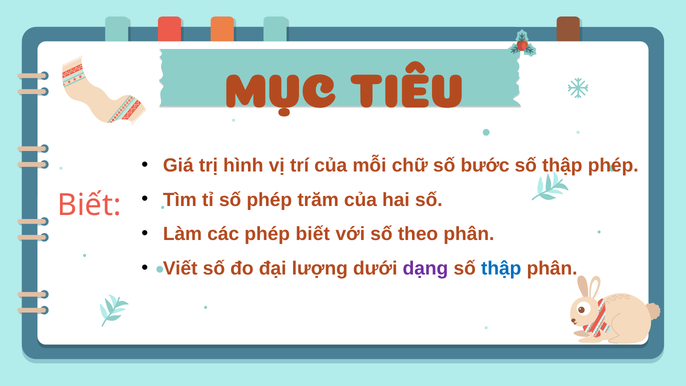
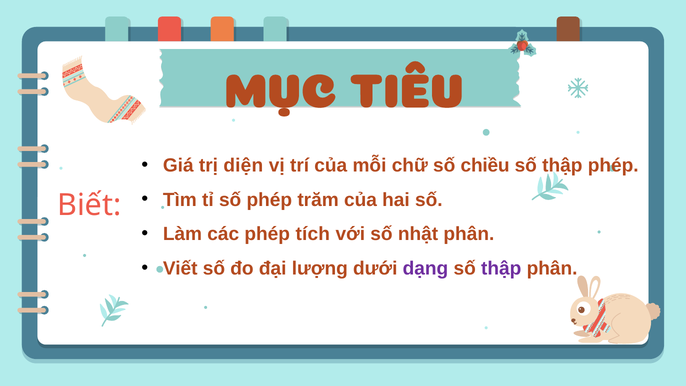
hình: hình -> diện (243, 165)
bước: bước -> chiều (485, 165)
phép biết: biết -> tích (313, 234)
theo: theo -> nhật (418, 234)
thập colour: blue -> purple (501, 268)
